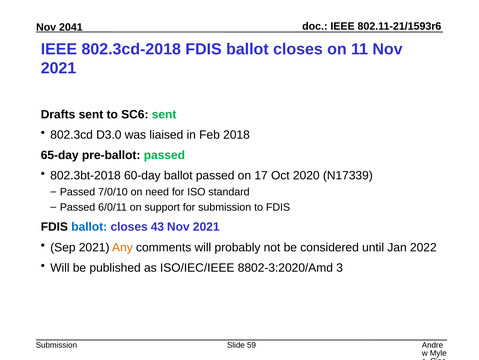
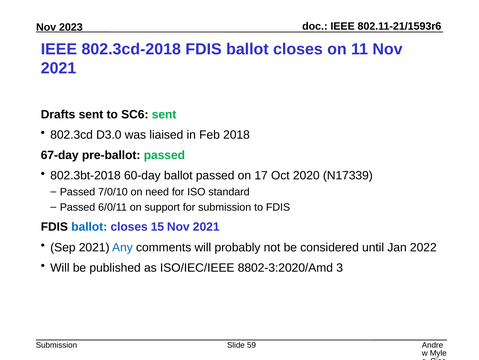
2041: 2041 -> 2023 (71, 27)
65-day: 65-day -> 67-day (60, 155)
43: 43 -> 15 (157, 227)
Any colour: orange -> blue (122, 247)
